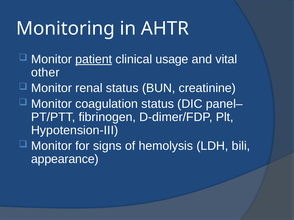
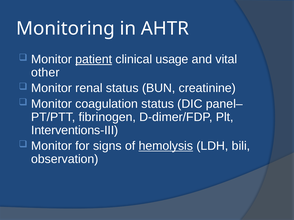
Hypotension-III: Hypotension-III -> Interventions-III (75, 130)
hemolysis underline: none -> present (166, 146)
appearance: appearance -> observation (65, 159)
